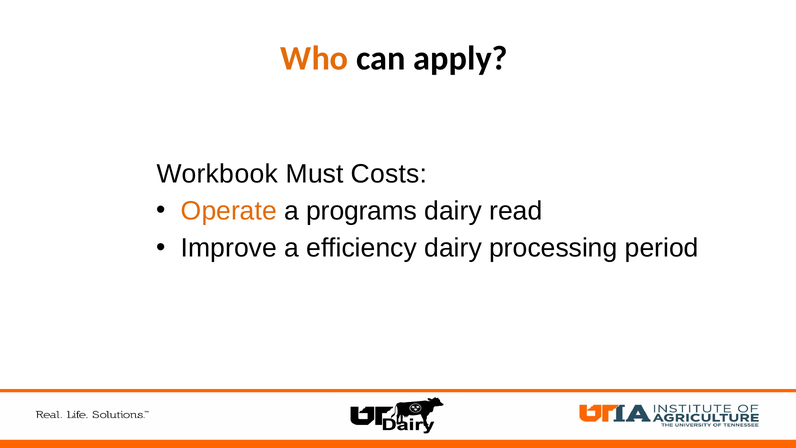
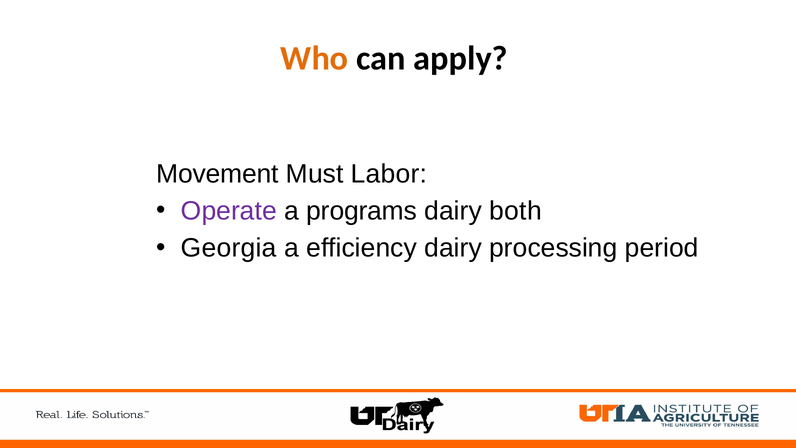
Workbook: Workbook -> Movement (217, 174)
Costs: Costs -> Labor (389, 174)
Operate colour: orange -> purple (229, 211)
read: read -> both (516, 211)
Improve: Improve -> Georgia (229, 248)
